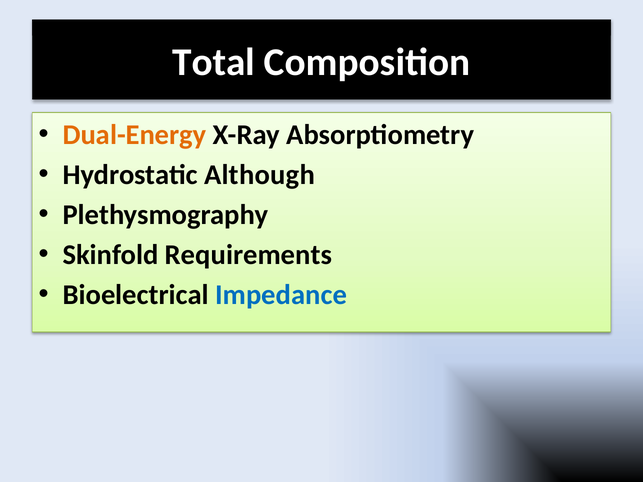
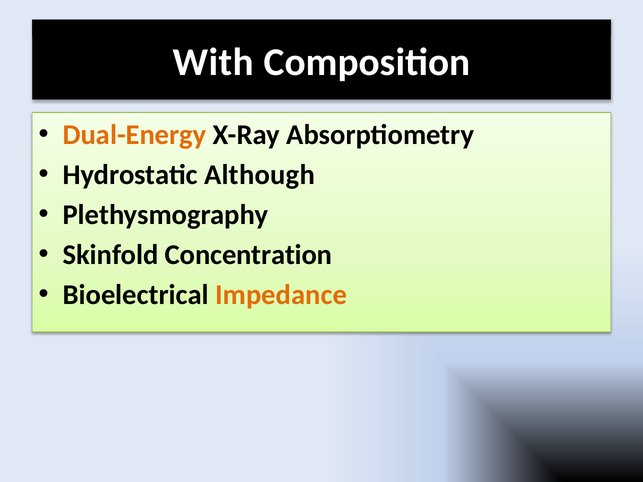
Total: Total -> With (213, 62)
Requirements: Requirements -> Concentration (249, 255)
Impedance colour: blue -> orange (281, 295)
